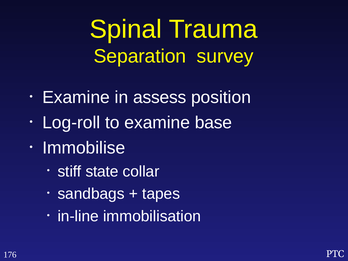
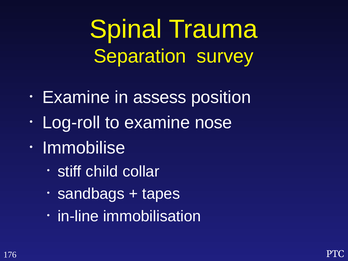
base: base -> nose (213, 123)
state: state -> child (102, 171)
